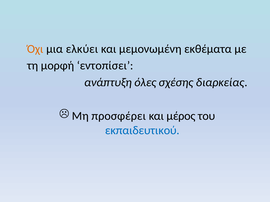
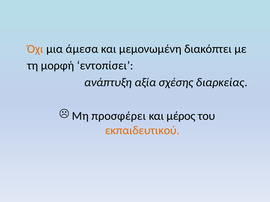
ελκύει: ελκύει -> άμεσα (82, 49)
εκθέματα: εκθέματα -> διακόπτει (208, 49)
όλες: όλες -> αξία (145, 83)
εκπαιδευτικού colour: blue -> orange (142, 131)
